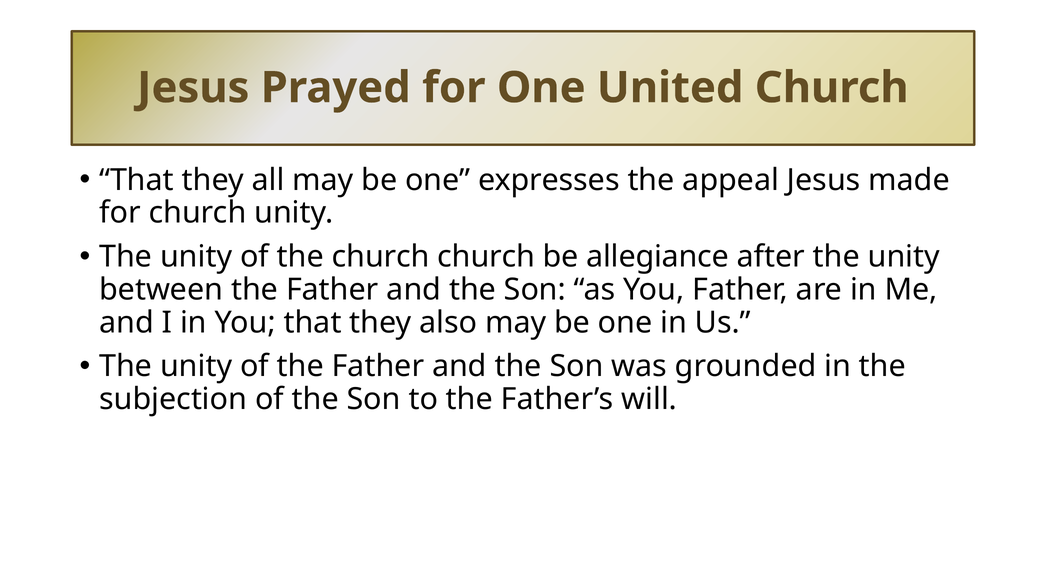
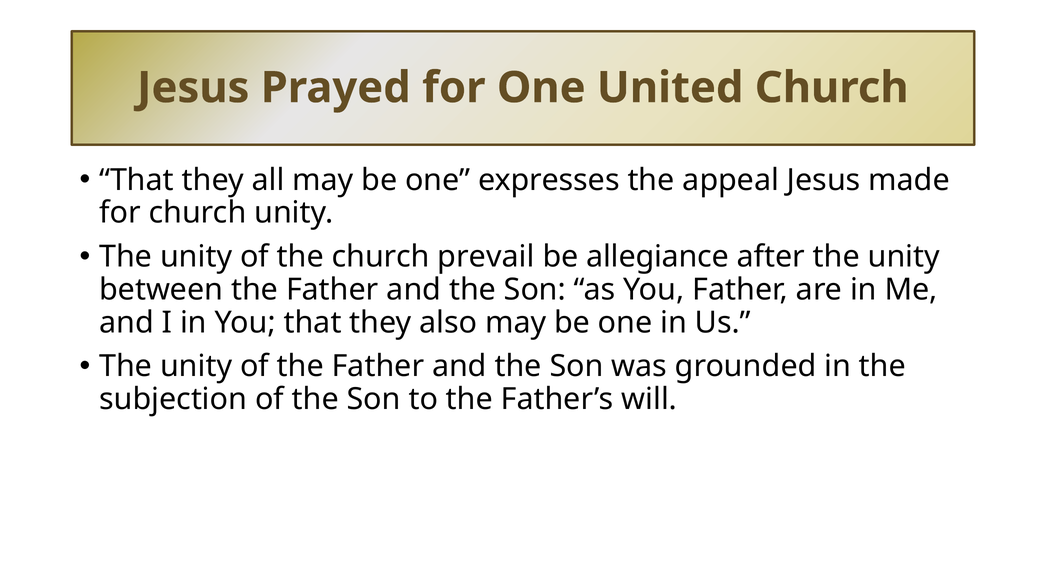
church church: church -> prevail (486, 257)
